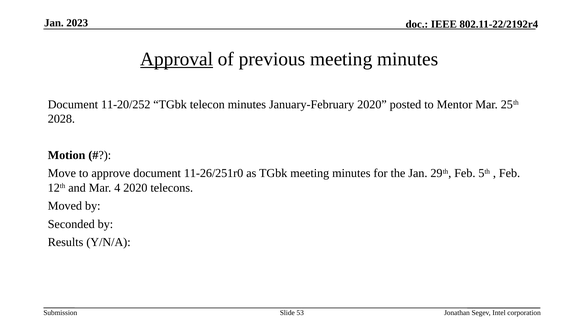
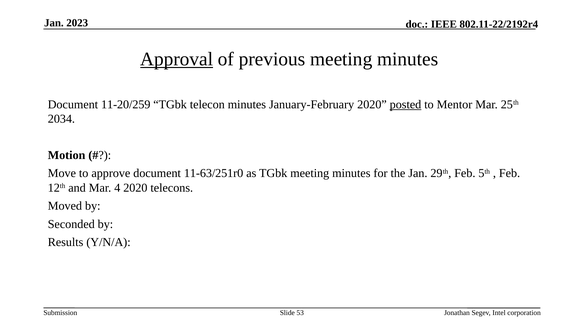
11-20/252: 11-20/252 -> 11-20/259 (126, 104)
posted underline: none -> present (406, 104)
2028: 2028 -> 2034 (61, 119)
11-26/251r0: 11-26/251r0 -> 11-63/251r0 (214, 173)
